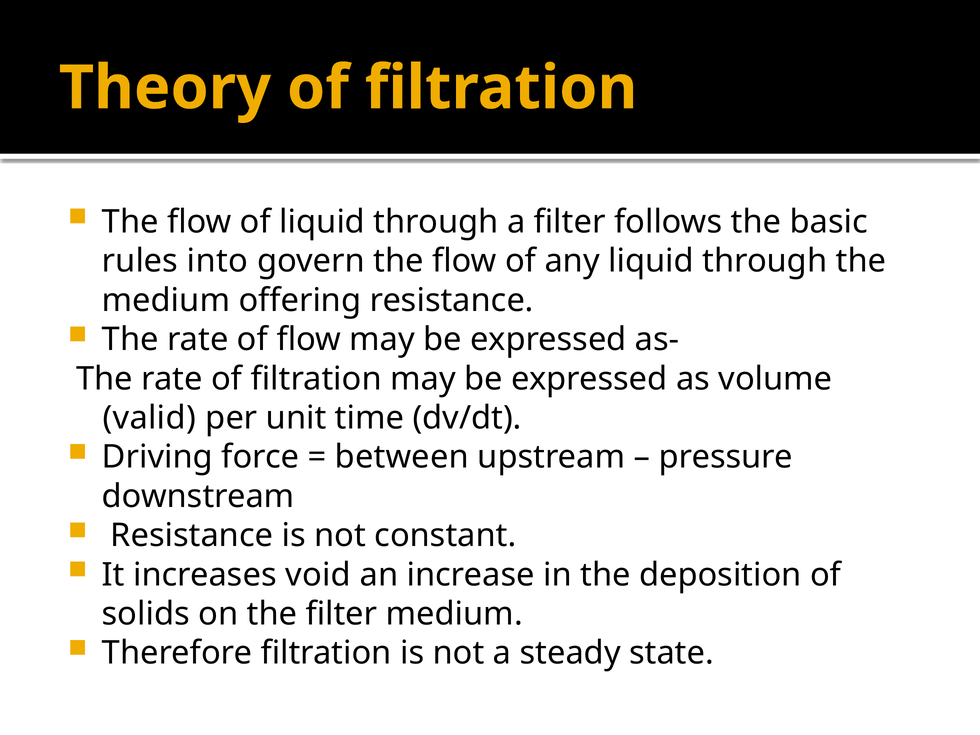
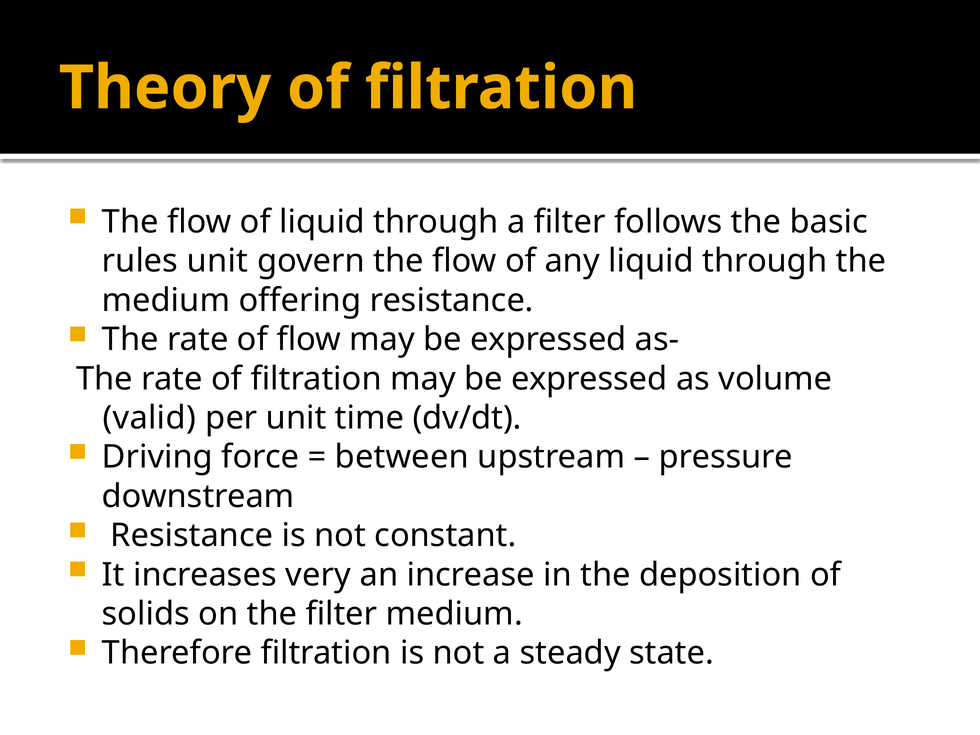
rules into: into -> unit (217, 261)
void: void -> very (318, 575)
